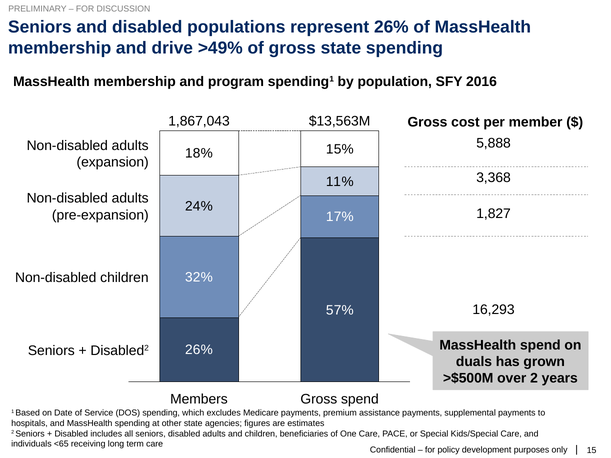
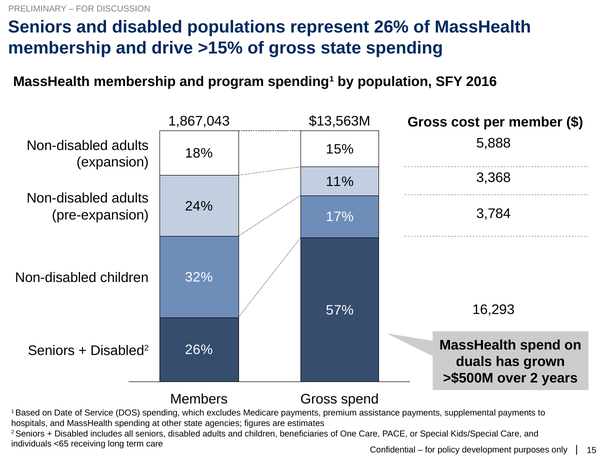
>49%: >49% -> >15% (220, 48)
1,827: 1,827 -> 3,784 (494, 214)
